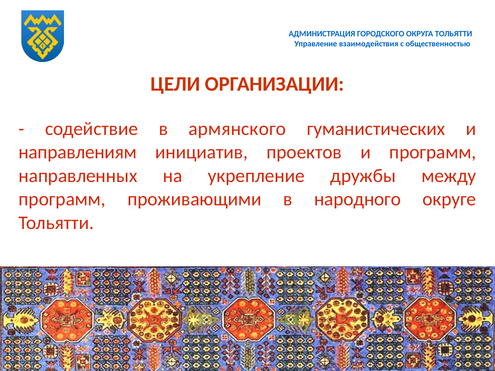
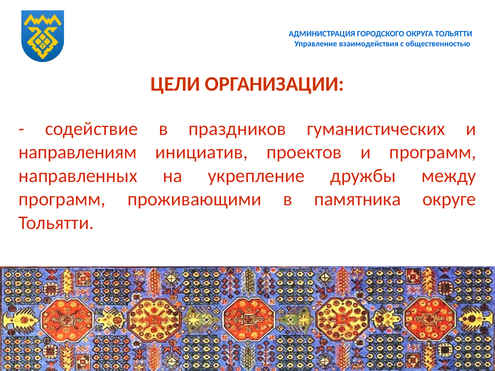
армянского: армянского -> праздников (237, 129)
народного: народного -> памятника (358, 199)
